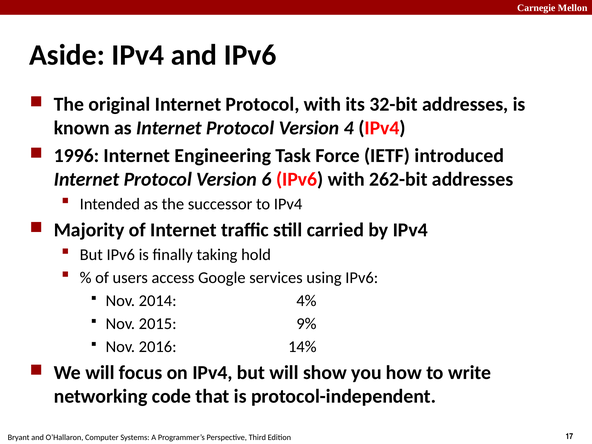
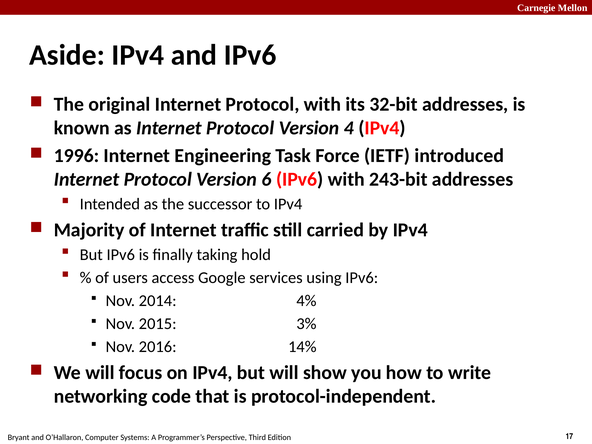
262-bit: 262-bit -> 243-bit (398, 179)
9%: 9% -> 3% (306, 324)
